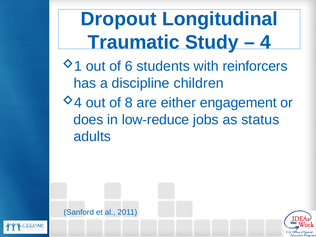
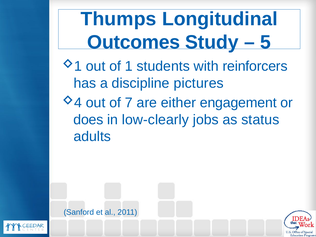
Dropout: Dropout -> Thumps (119, 19)
Traumatic: Traumatic -> Outcomes (134, 42)
4: 4 -> 5 (265, 42)
6: 6 -> 1 (129, 66)
children: children -> pictures (199, 83)
8: 8 -> 7 (129, 103)
low-reduce: low-reduce -> low-clearly (155, 120)
